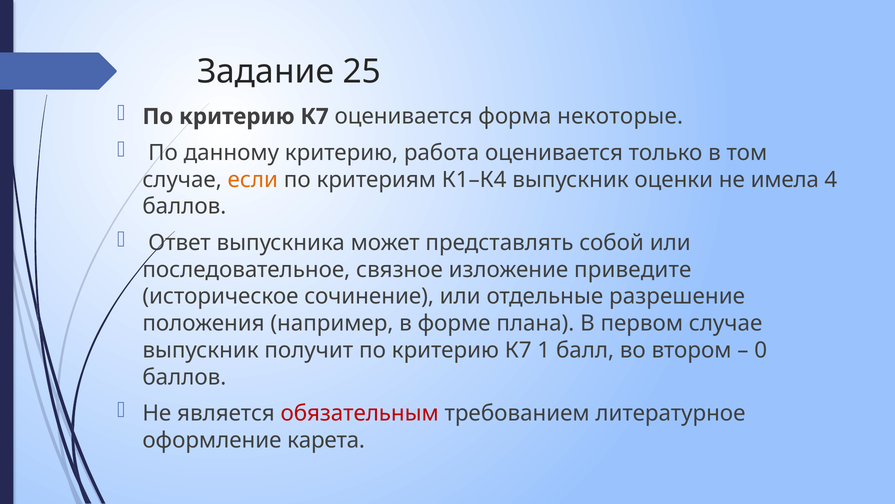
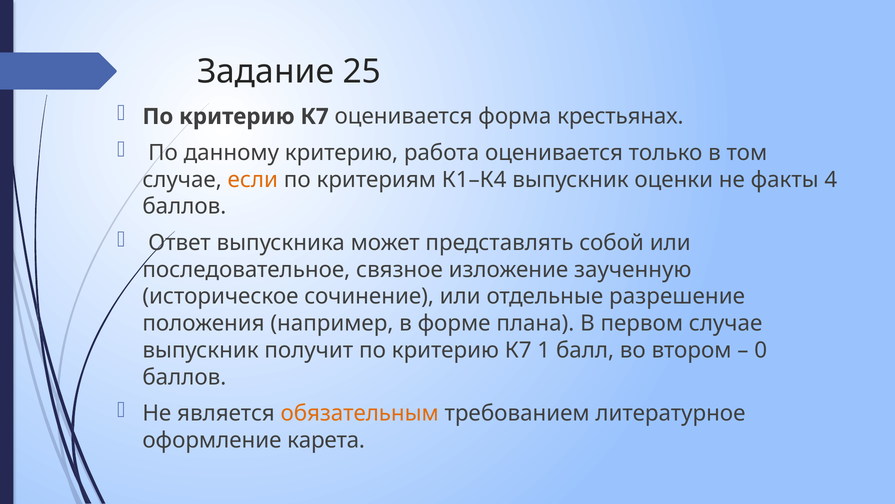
некоторые: некоторые -> крестьянах (620, 116)
имела: имела -> факты (785, 179)
приведите: приведите -> заученную (633, 269)
обязательным colour: red -> orange (360, 413)
